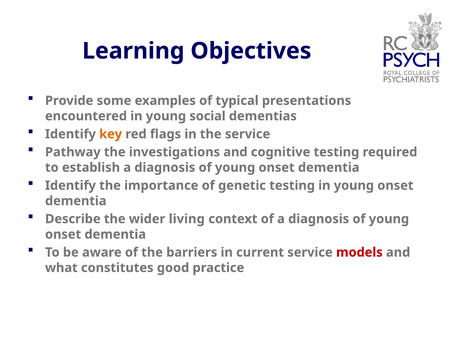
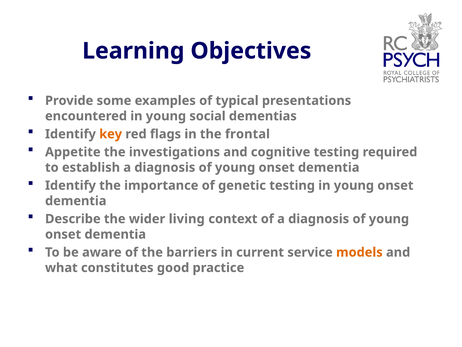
the service: service -> frontal (248, 134)
Pathway: Pathway -> Appetite (73, 152)
models colour: red -> orange (359, 252)
